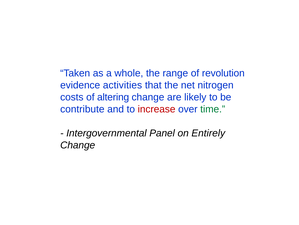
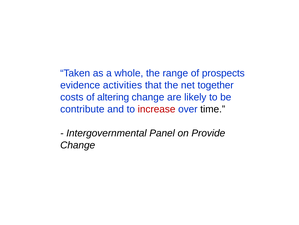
revolution: revolution -> prospects (223, 73)
nitrogen: nitrogen -> together (216, 85)
time colour: green -> black (213, 109)
Entirely: Entirely -> Provide (208, 133)
